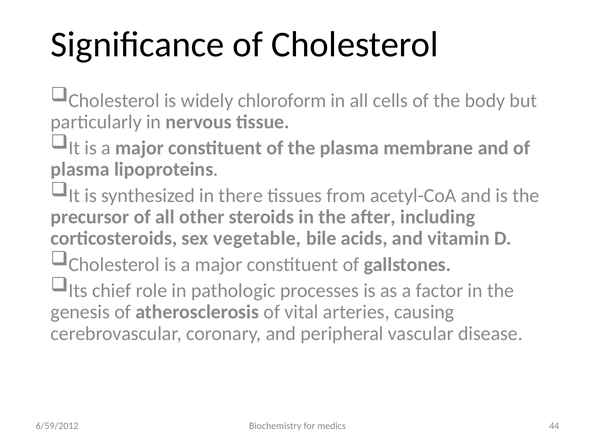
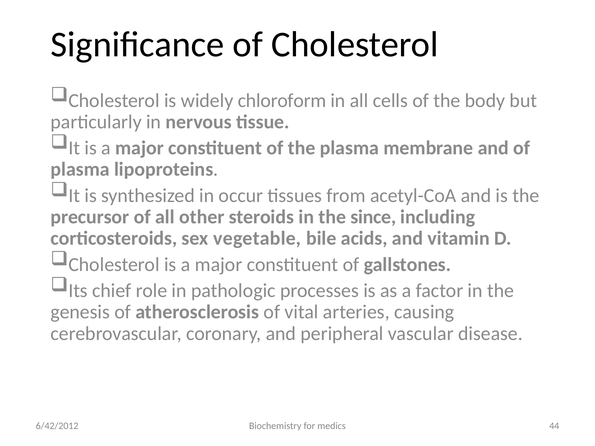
there: there -> occur (241, 196)
after: after -> since (373, 217)
6/59/2012: 6/59/2012 -> 6/42/2012 (57, 426)
